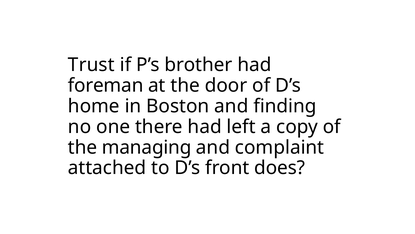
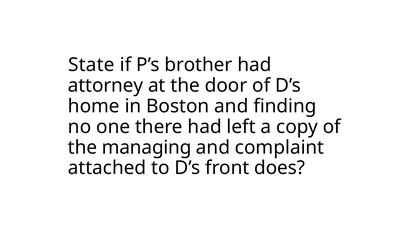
Trust: Trust -> State (91, 65)
foreman: foreman -> attorney (106, 85)
